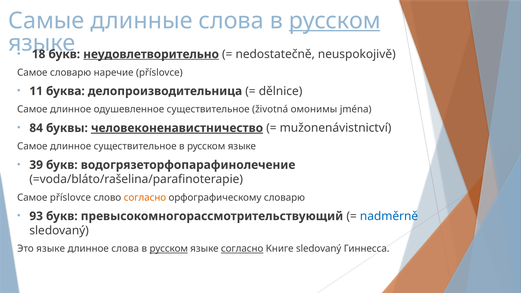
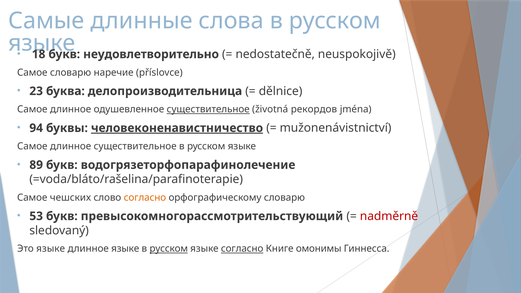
русском underline: present -> none (335, 21)
неудовлетворительно underline: present -> none (151, 54)
11: 11 -> 23 (36, 91)
существительное underline: none -> present (208, 109)
омонимы: омонимы -> рекордов (314, 109)
84: 84 -> 94 (36, 128)
39: 39 -> 89 (36, 165)
Cамое příslovce: příslovce -> чешских (70, 198)
93: 93 -> 53 (36, 216)
nadměrně colour: blue -> red (389, 216)
длинное слова: слова -> языке (125, 249)
Книге sledovaný: sledovaný -> омонимы (319, 249)
